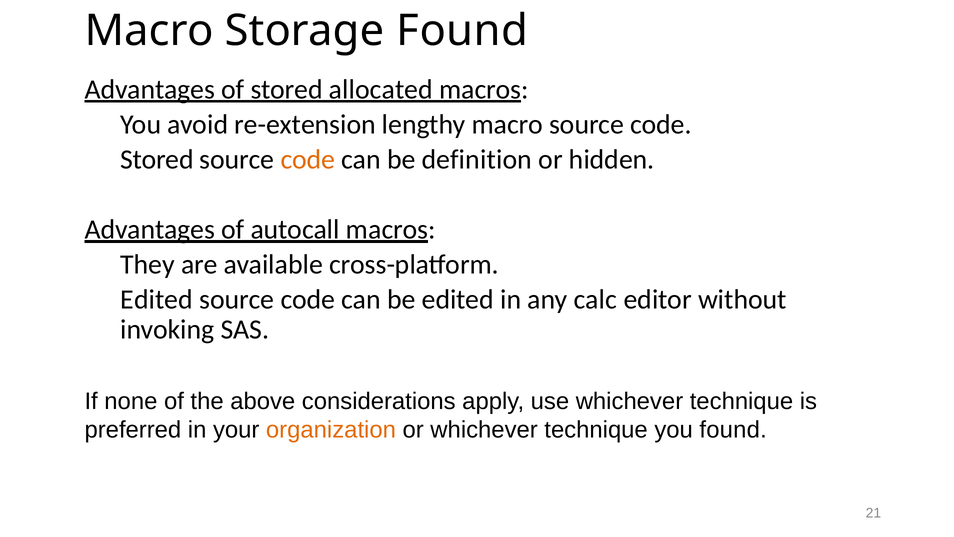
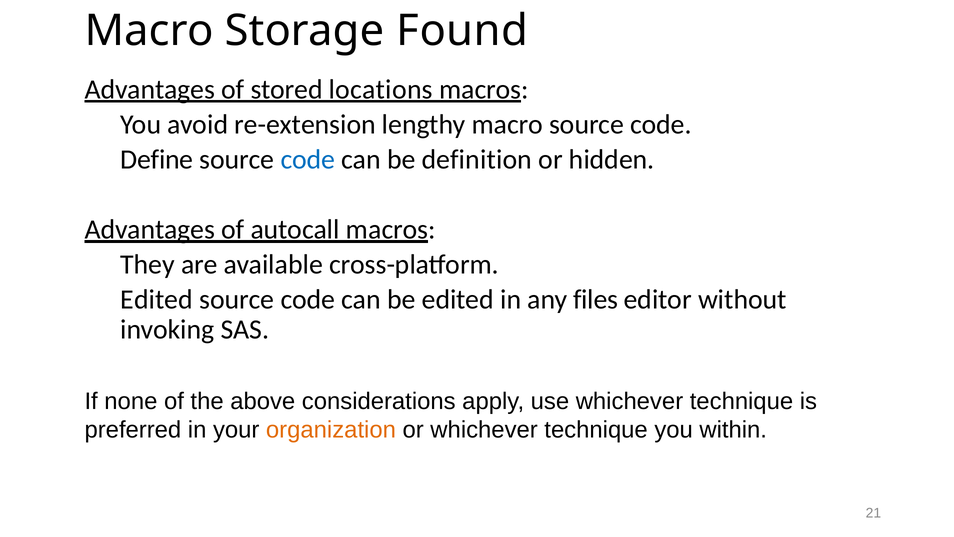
allocated: allocated -> locations (381, 89)
Stored: Stored -> Define (157, 159)
code colour: orange -> blue (308, 159)
calc: calc -> files (596, 299)
you found: found -> within (733, 430)
